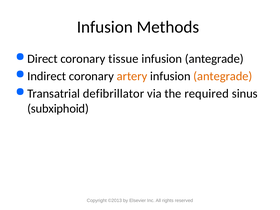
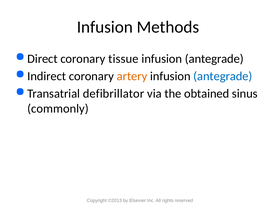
antegrade colour: orange -> blue (223, 76)
required: required -> obtained (207, 94)
subxiphoid: subxiphoid -> commonly (58, 109)
